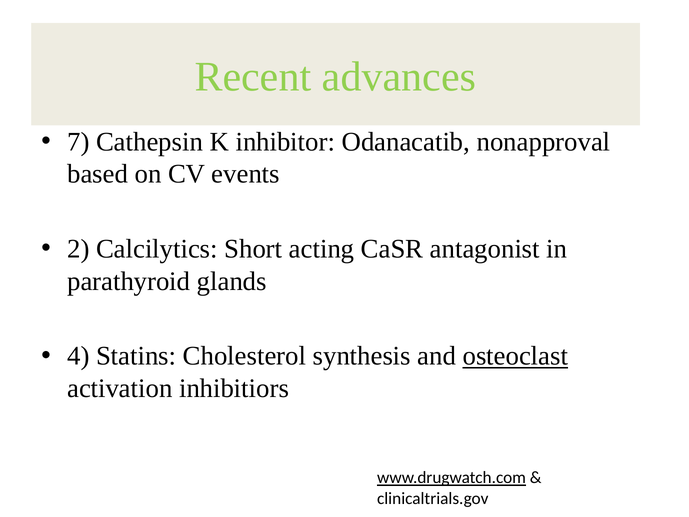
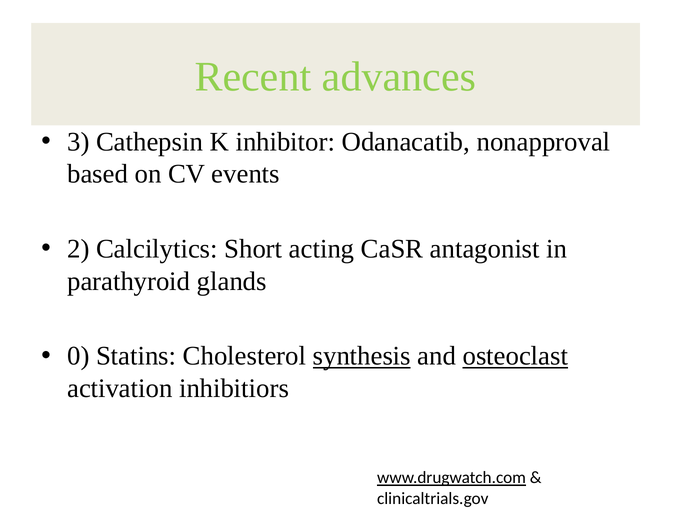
7: 7 -> 3 (78, 142)
4: 4 -> 0 (78, 356)
synthesis underline: none -> present (362, 356)
